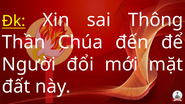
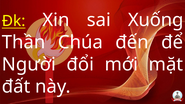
Thông: Thông -> Xuống (156, 20)
